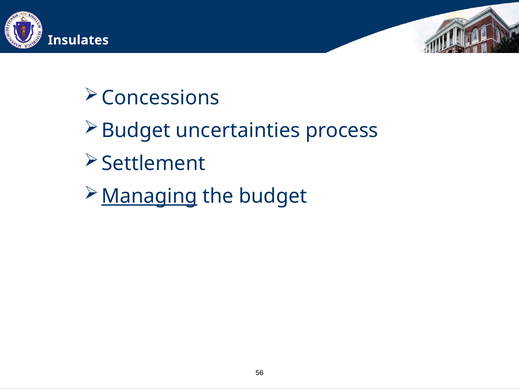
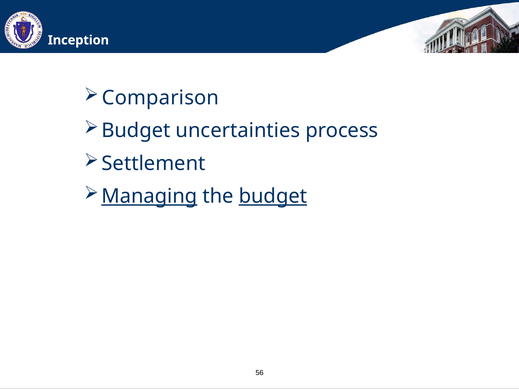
Insulates: Insulates -> Inception (78, 40)
Concessions: Concessions -> Comparison (160, 98)
budget underline: none -> present (273, 196)
